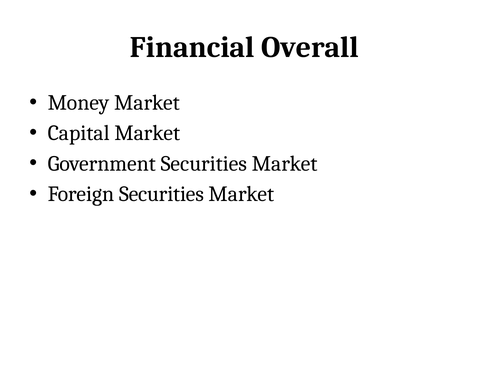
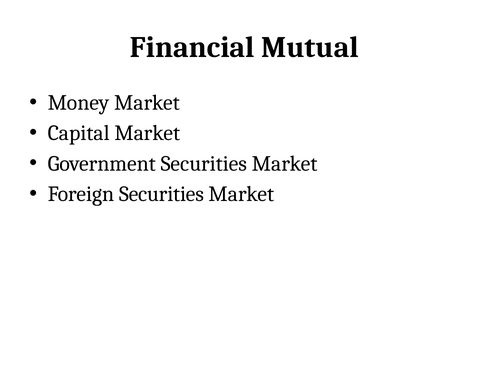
Overall: Overall -> Mutual (310, 47)
